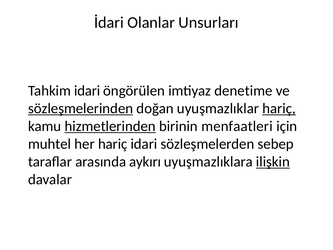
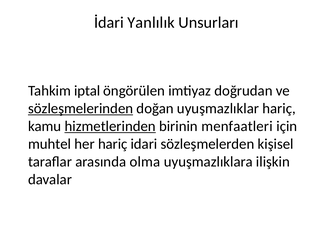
Olanlar: Olanlar -> Yanlılık (151, 23)
Tahkim idari: idari -> iptal (87, 91)
denetime: denetime -> doğrudan (244, 91)
hariç underline: present -> none (279, 108)
sebep: sebep -> kişisel (276, 144)
aykırı: aykırı -> olma (145, 162)
ilişkin underline: present -> none (273, 162)
